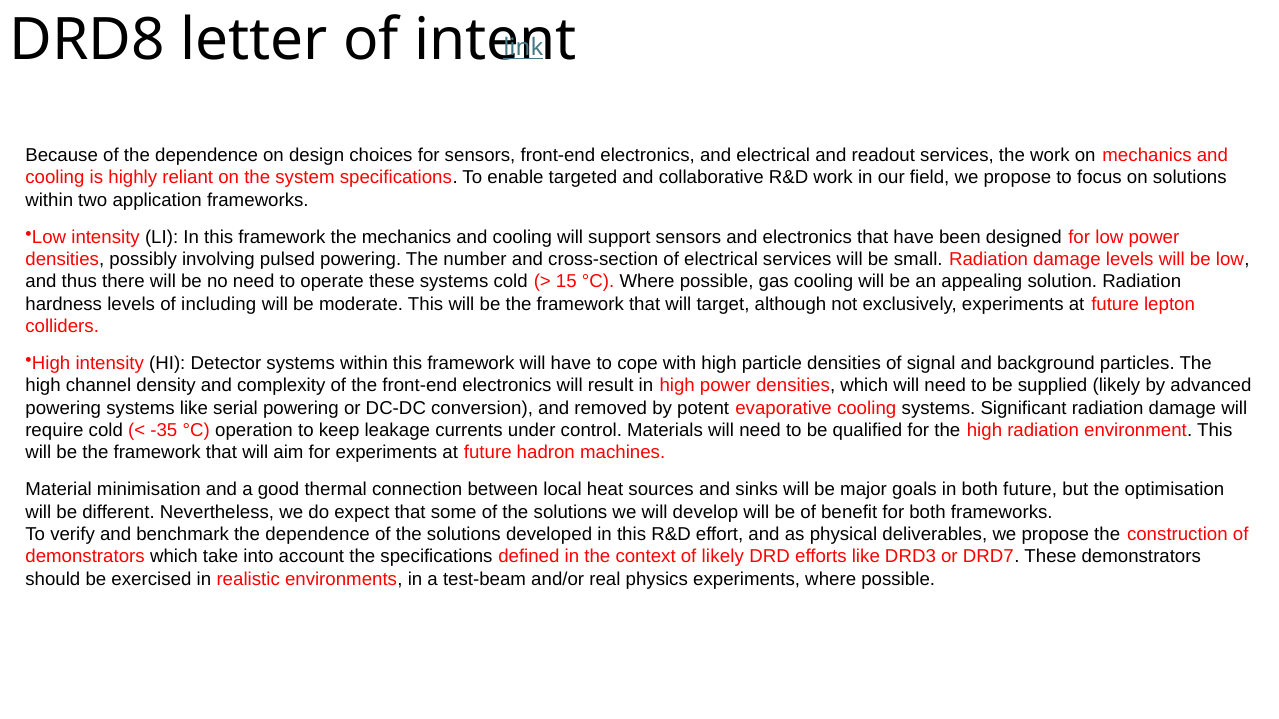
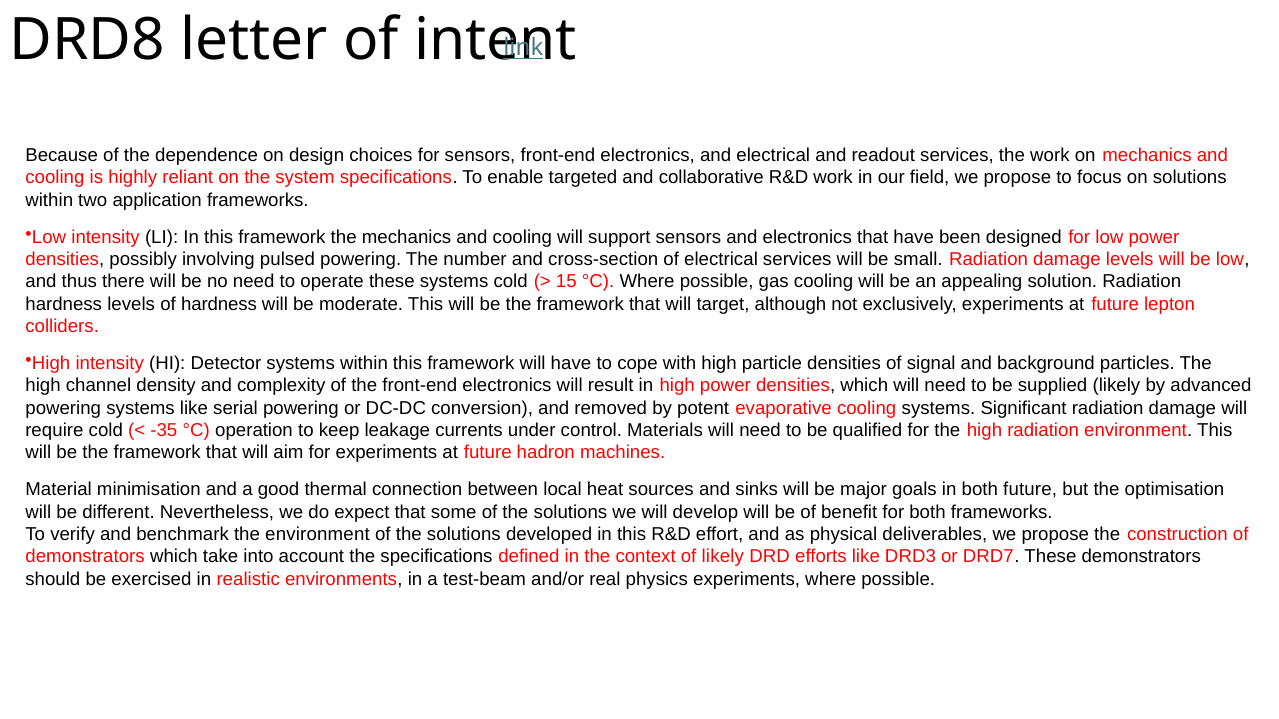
of including: including -> hardness (219, 304)
benchmark the dependence: dependence -> environment (317, 535)
